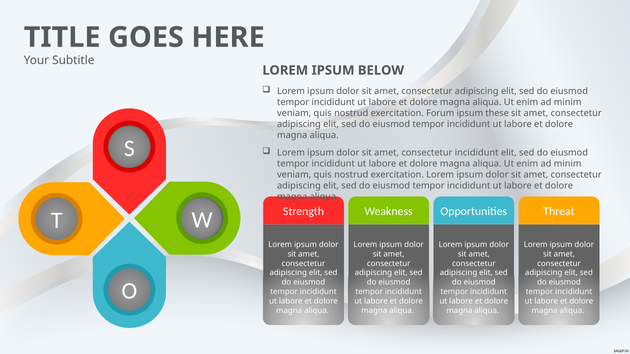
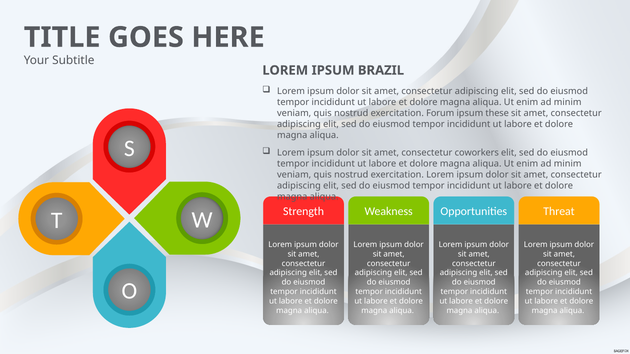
BELOW: BELOW -> BRAZIL (381, 70)
consectetur incididunt: incididunt -> coworkers (477, 153)
